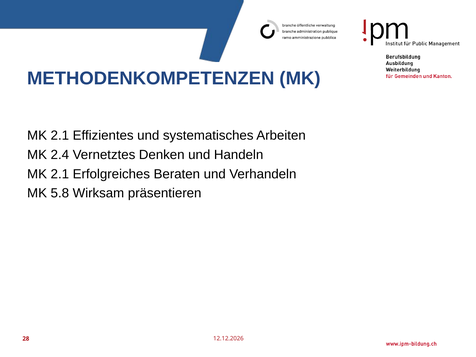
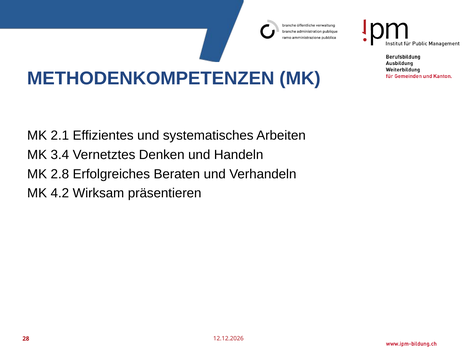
2.4: 2.4 -> 3.4 (60, 155)
2.1: 2.1 -> 2.8 (60, 174)
5.8: 5.8 -> 4.2 (60, 193)
